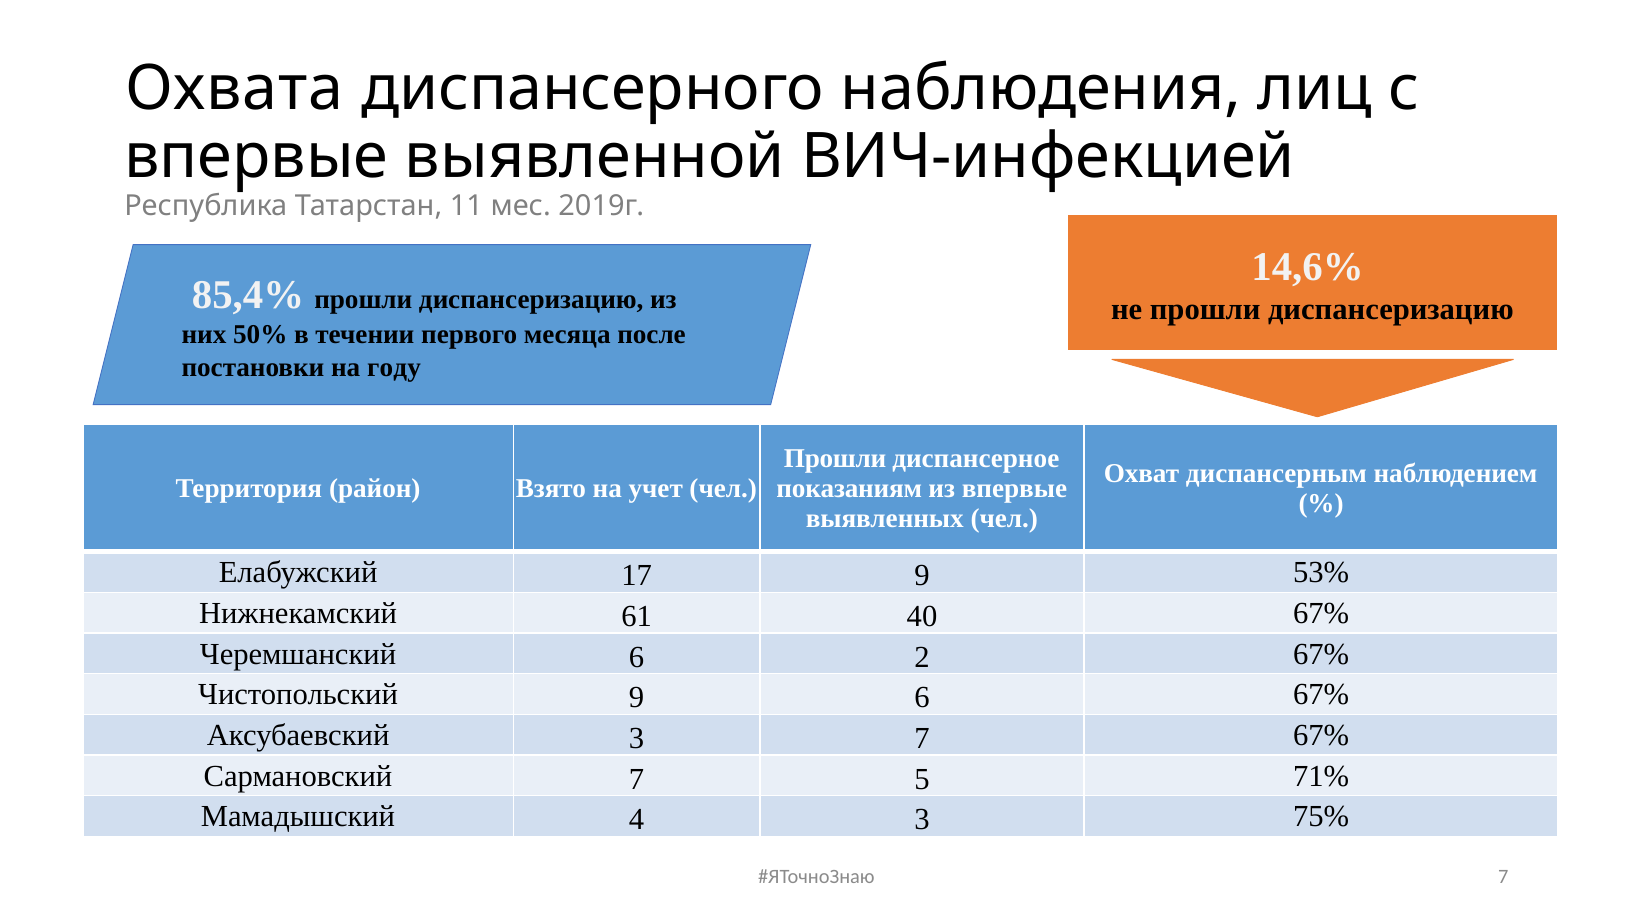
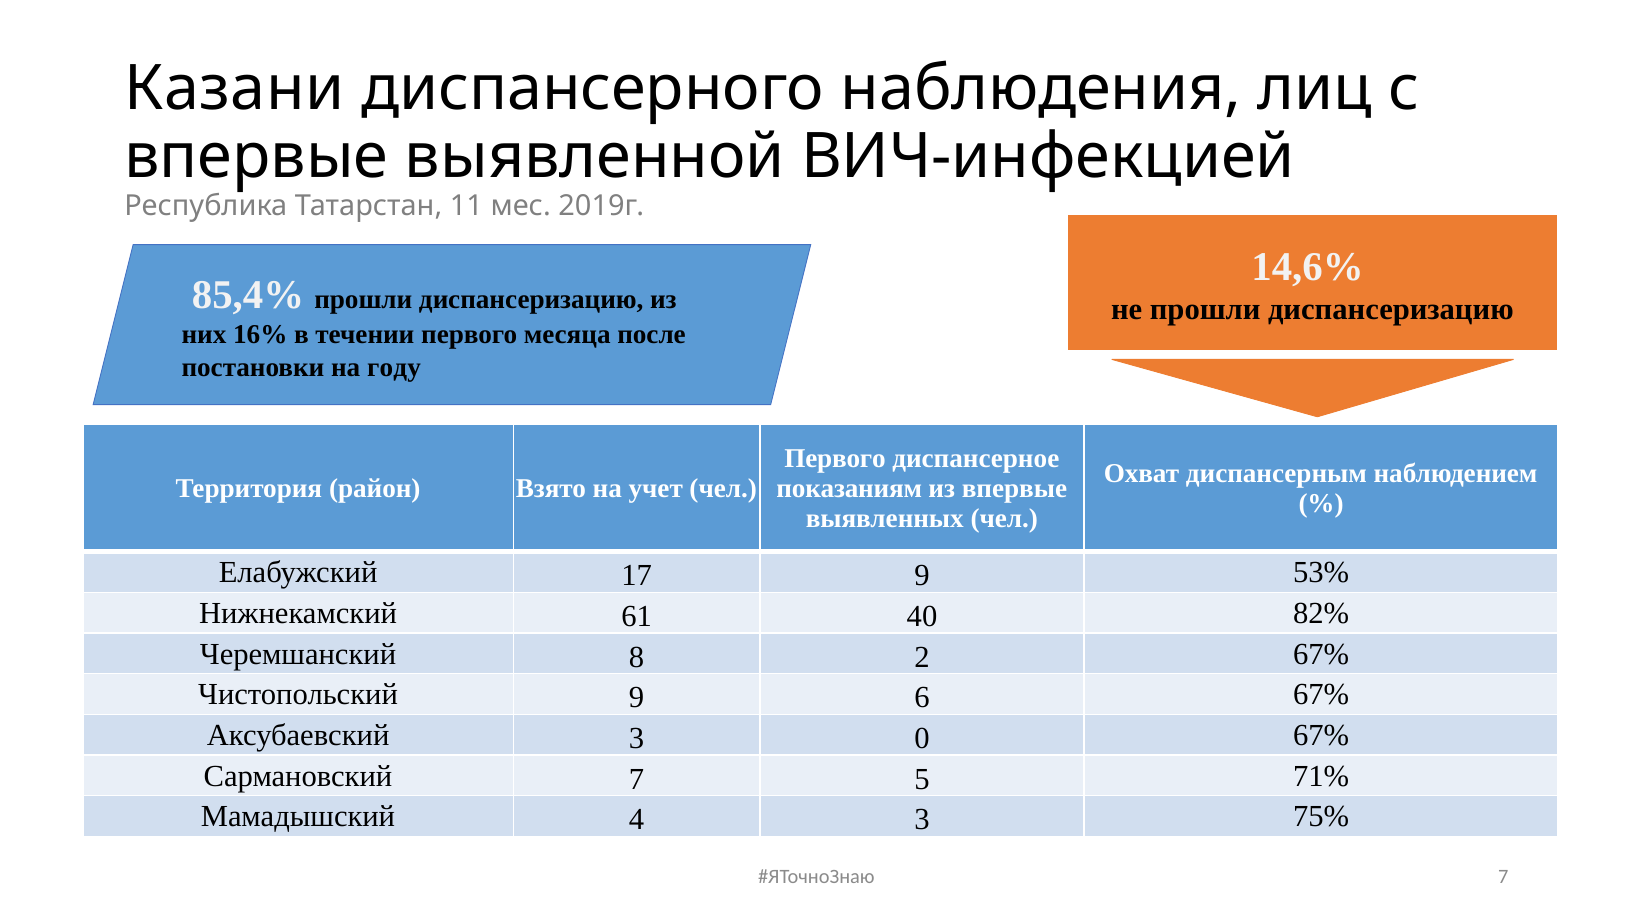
Охвата: Охвата -> Казани (234, 89)
50%: 50% -> 16% (260, 335)
Прошли: Прошли -> Первого (835, 458)
40 67%: 67% -> 82% (1321, 614)
Черемшанский 6: 6 -> 8 (637, 657)
3 7: 7 -> 0 (922, 739)
